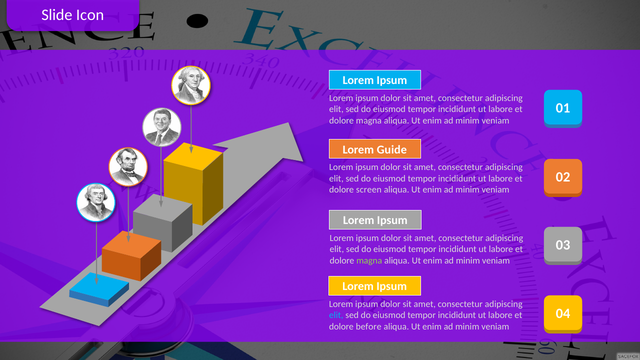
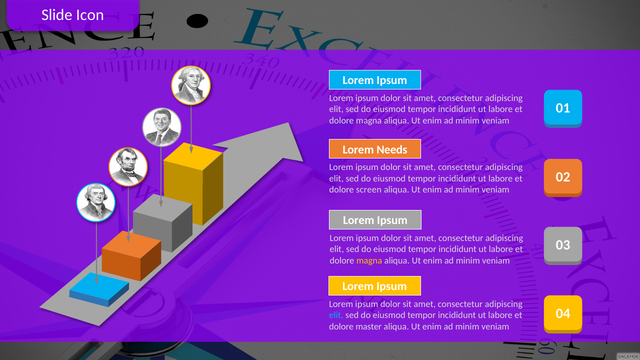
Guide: Guide -> Needs (392, 150)
magna colour: light green -> yellow (369, 260)
before: before -> master (369, 327)
